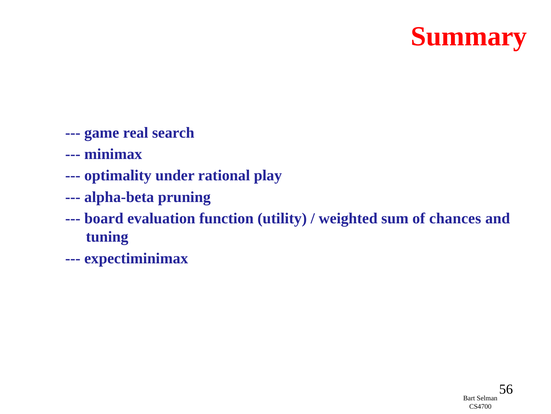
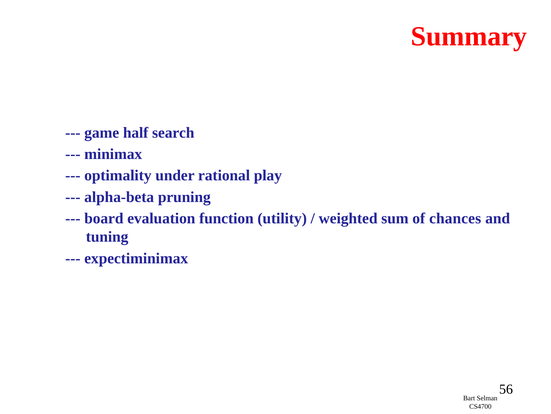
real: real -> half (136, 132)
